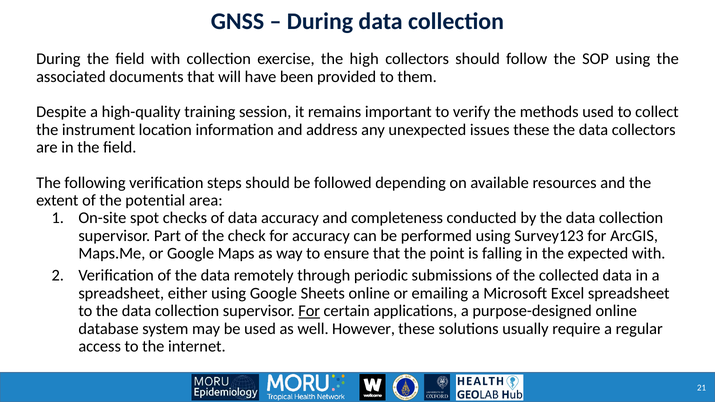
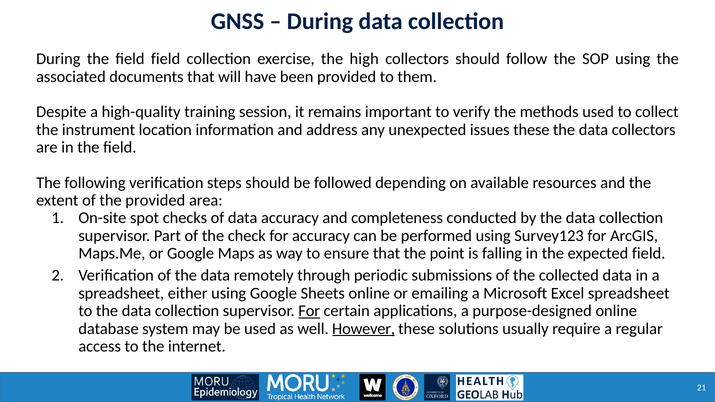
field with: with -> field (166, 59)
the potential: potential -> provided (155, 200)
expected with: with -> field (649, 254)
However underline: none -> present (364, 329)
